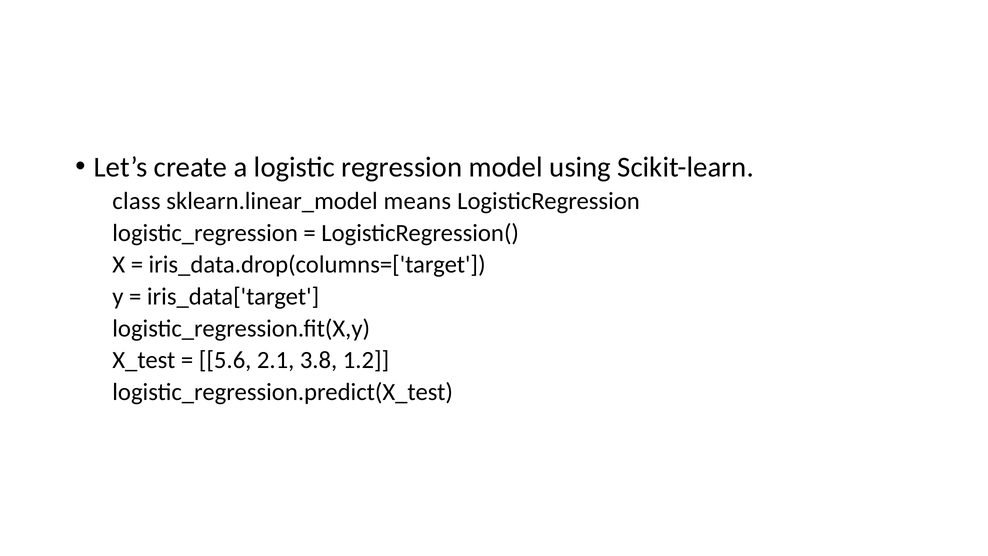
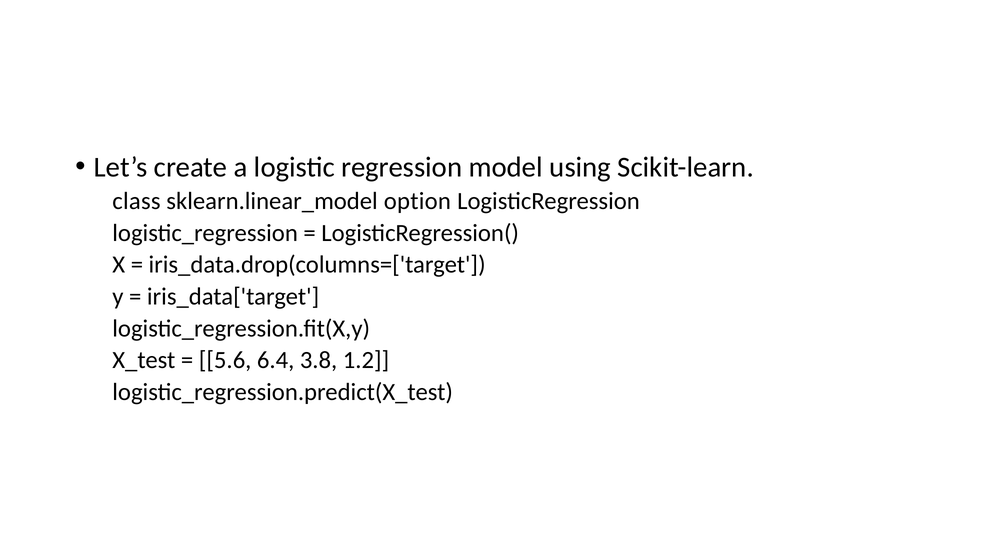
means: means -> option (417, 201)
2.1: 2.1 -> 6.4 (276, 360)
